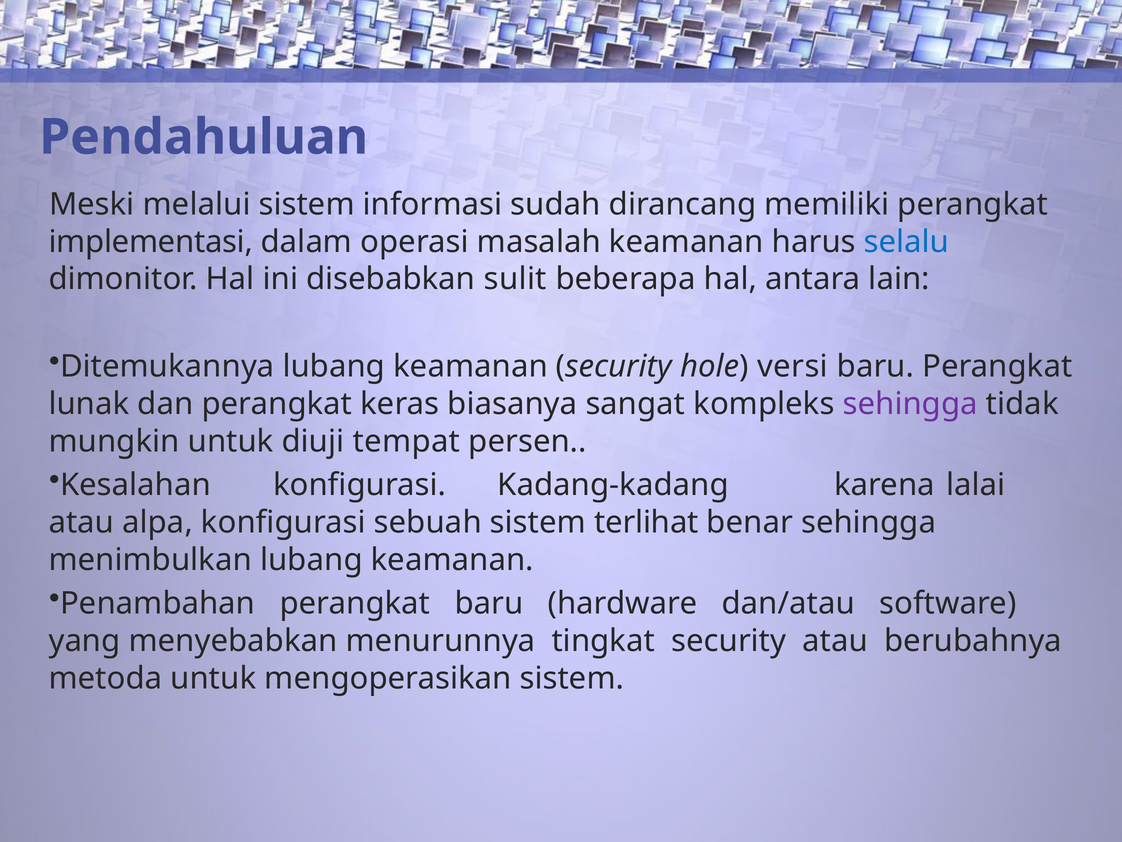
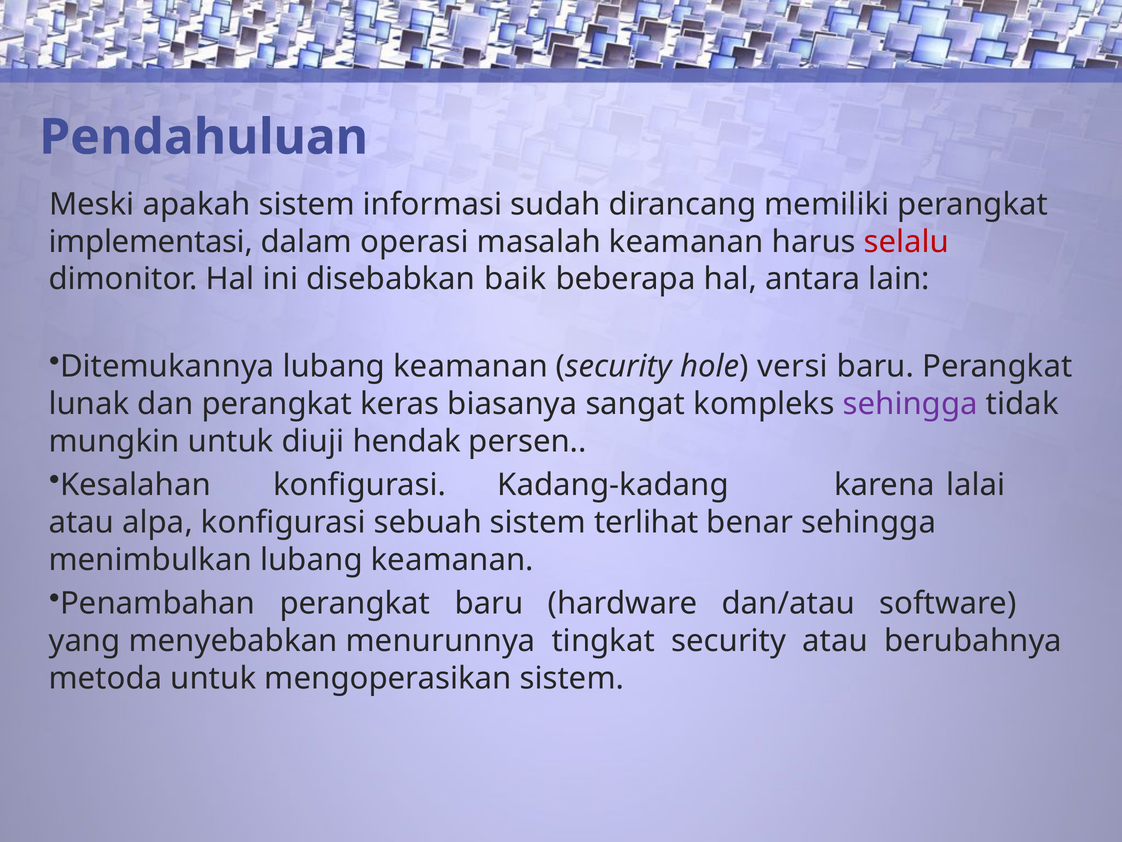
melalui: melalui -> apakah (197, 204)
selalu colour: blue -> red (906, 242)
sulit: sulit -> baik (515, 279)
tempat: tempat -> hendak (407, 441)
